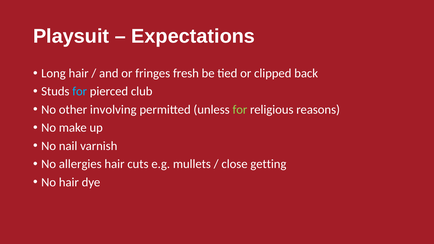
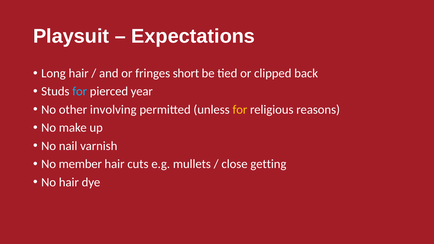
fresh: fresh -> short (186, 73)
club: club -> year (142, 92)
for colour: light green -> yellow (240, 110)
allergies: allergies -> member (80, 164)
